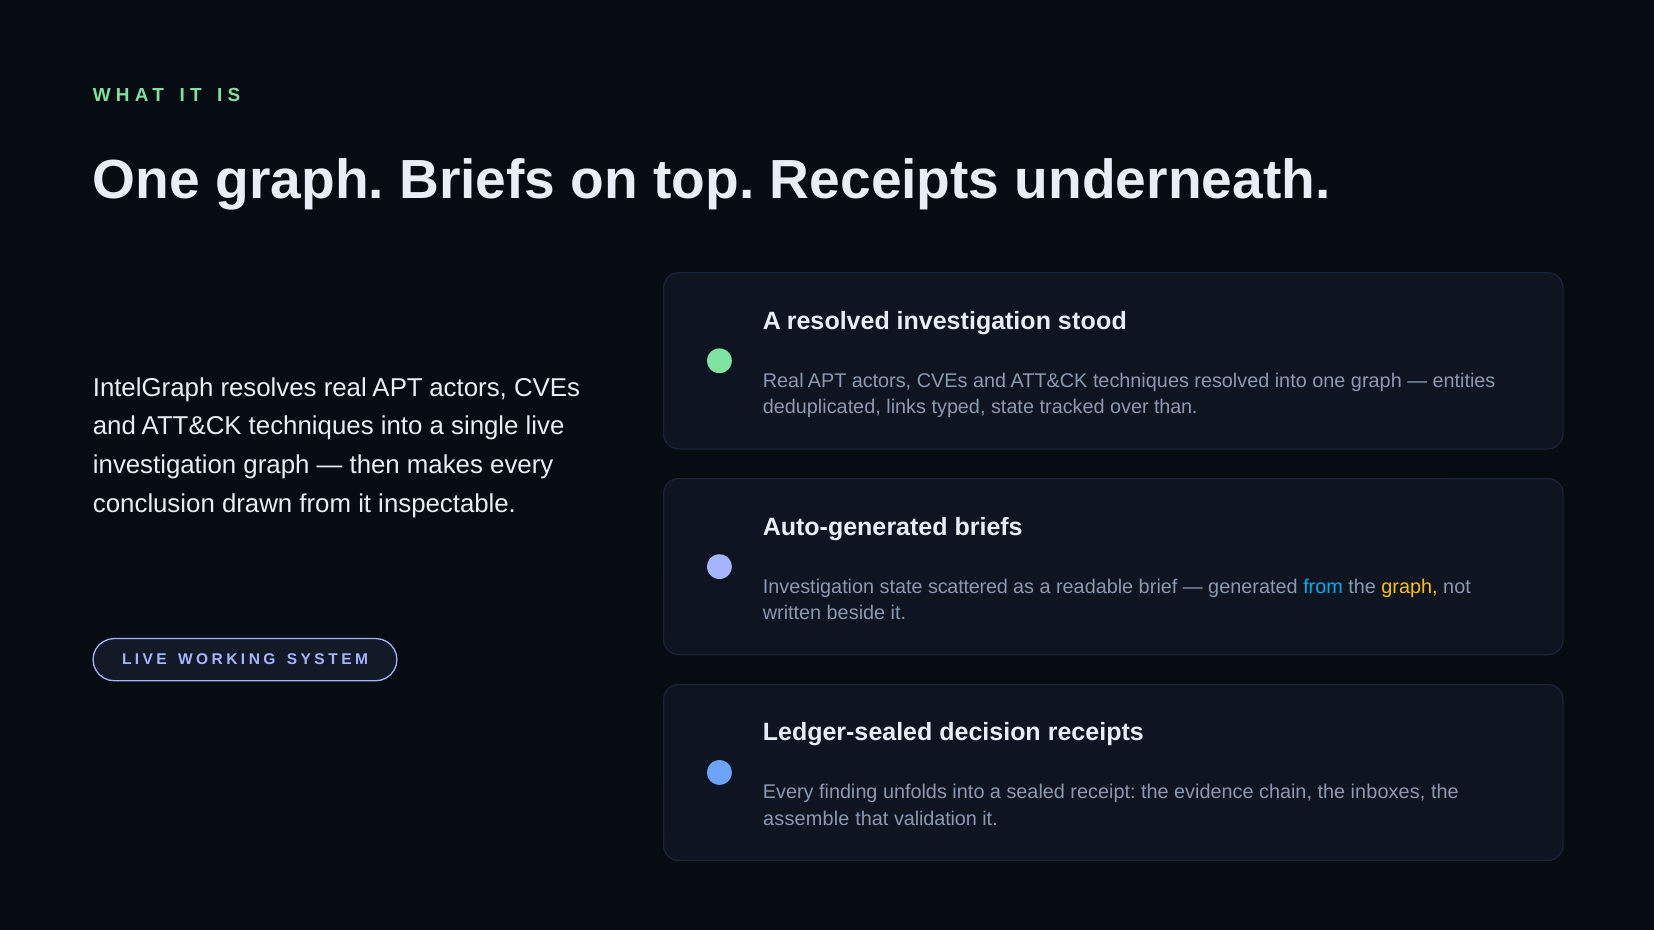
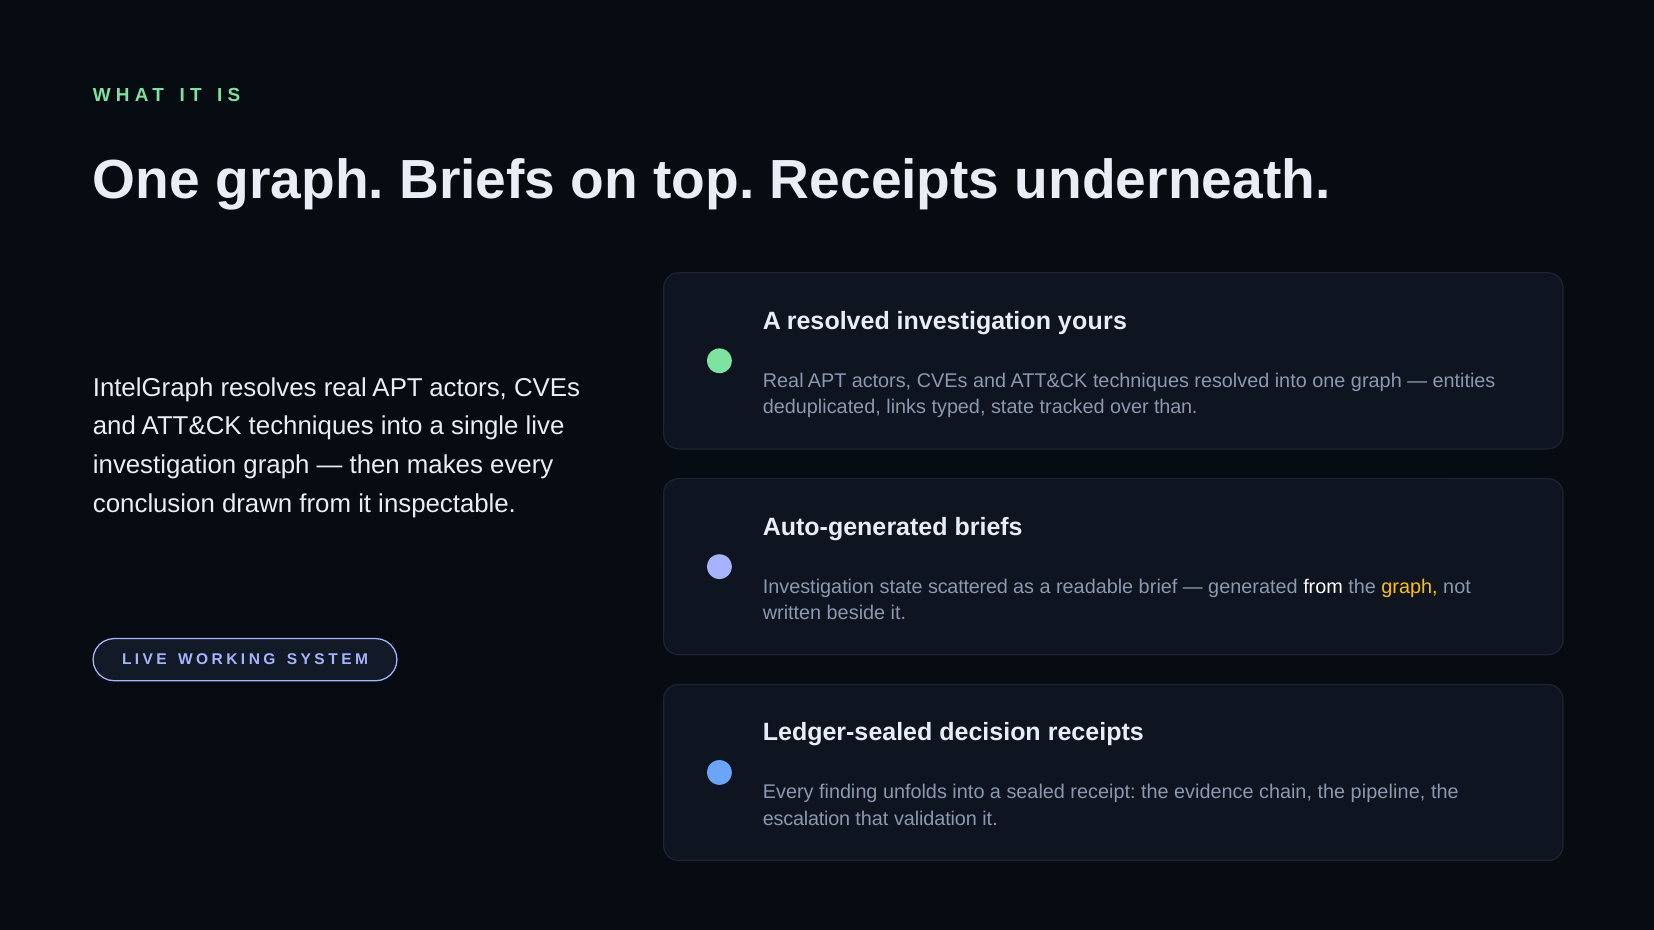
stood: stood -> yours (1092, 321)
from colour: light blue -> white (1323, 587)
inboxes: inboxes -> pipeline (1388, 793)
assemble: assemble -> escalation (807, 819)
